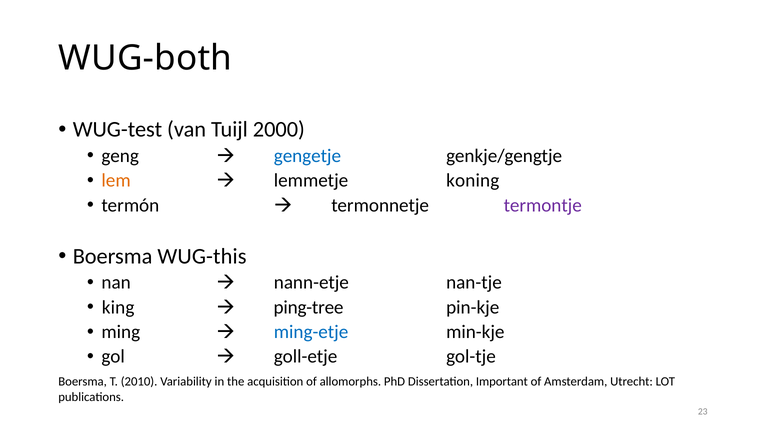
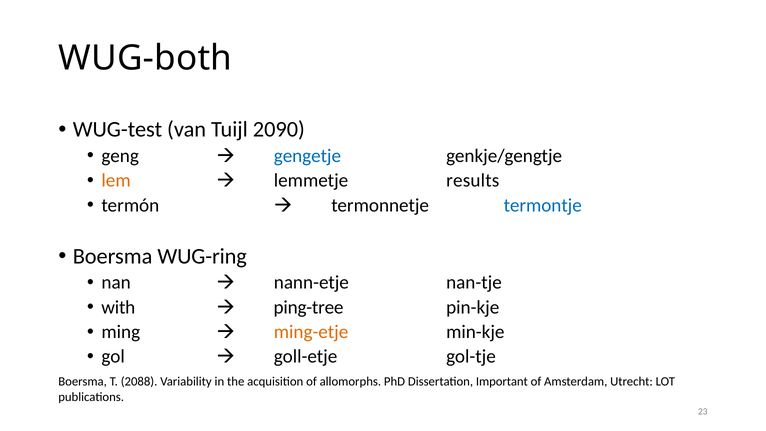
2000: 2000 -> 2090 (279, 129)
koning: koning -> results (473, 181)
termontje colour: purple -> blue (543, 205)
WUG-this: WUG-this -> WUG-ring (202, 256)
king: king -> with (118, 307)
ming-etje colour: blue -> orange (311, 332)
2010: 2010 -> 2088 (139, 382)
